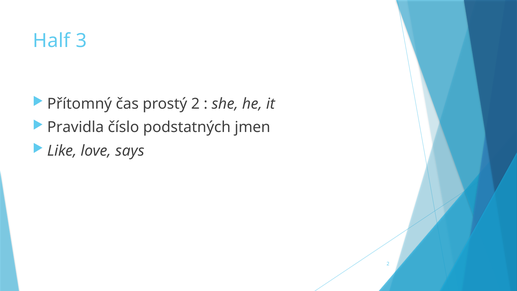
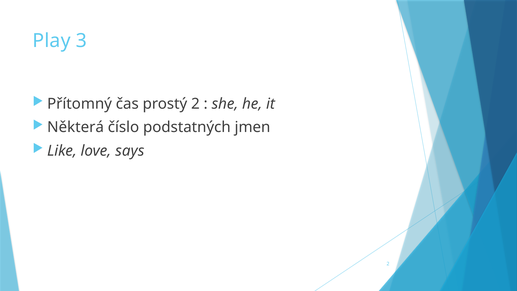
Half: Half -> Play (52, 41)
Pravidla: Pravidla -> Některá (76, 127)
